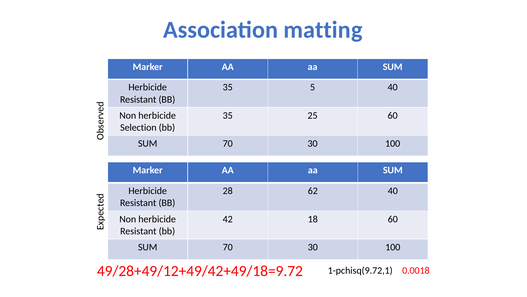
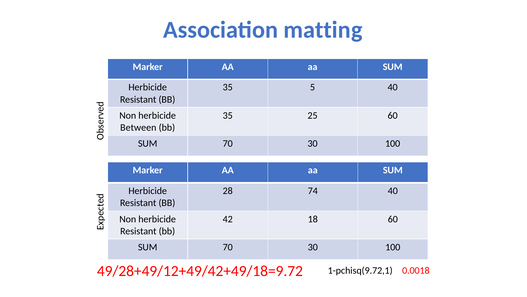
Selection: Selection -> Between (138, 127)
62: 62 -> 74 (313, 191)
